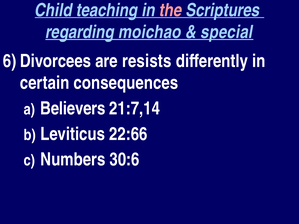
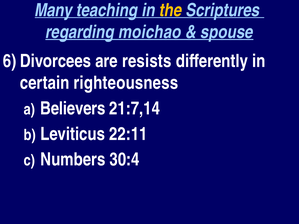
Child: Child -> Many (54, 10)
the colour: pink -> yellow (171, 10)
special: special -> spouse (227, 32)
consequences: consequences -> righteousness (126, 83)
22:66: 22:66 -> 22:11 (128, 134)
30:6: 30:6 -> 30:4 (124, 160)
